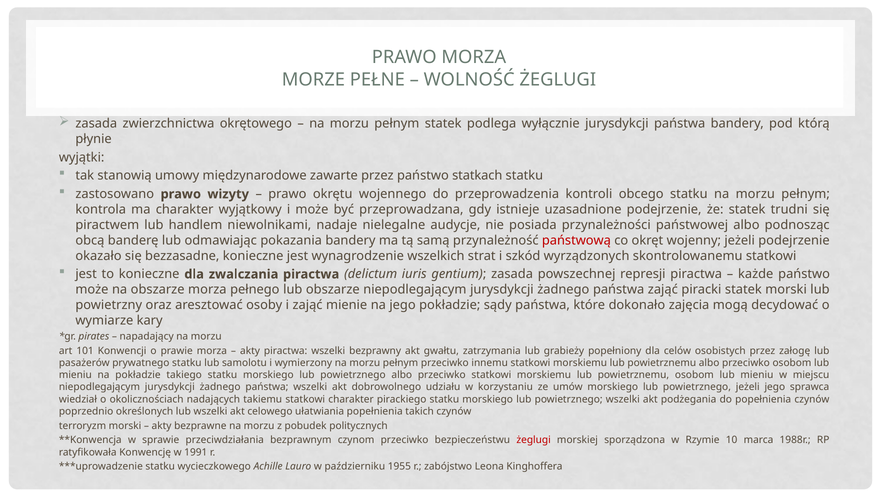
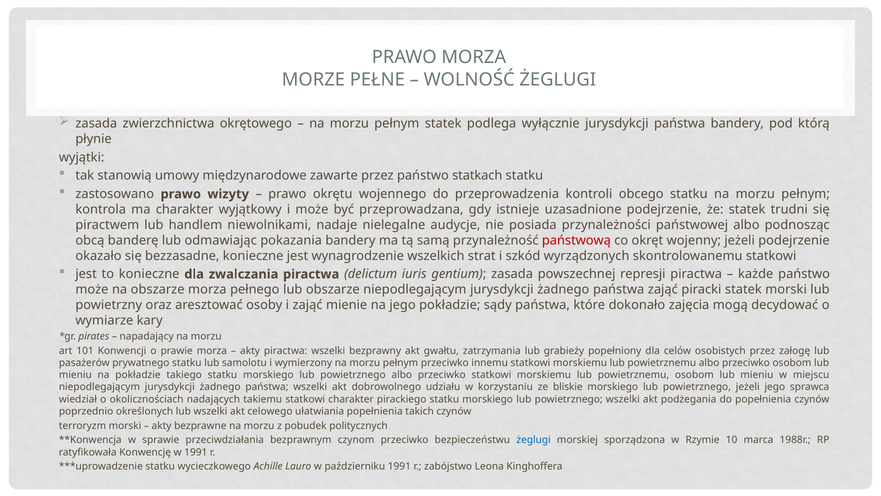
umów: umów -> bliskie (568, 387)
żeglugi colour: red -> blue (534, 440)
październiku 1955: 1955 -> 1991 (399, 466)
